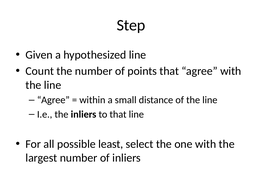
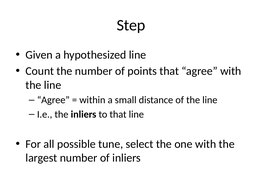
least: least -> tune (111, 144)
